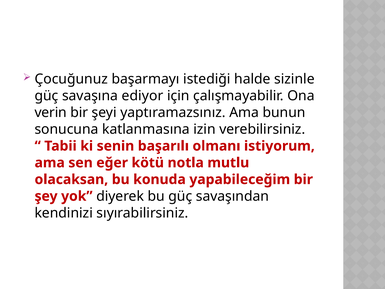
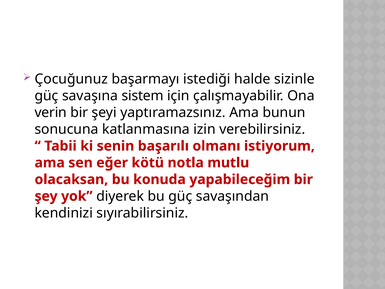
ediyor: ediyor -> sistem (143, 96)
